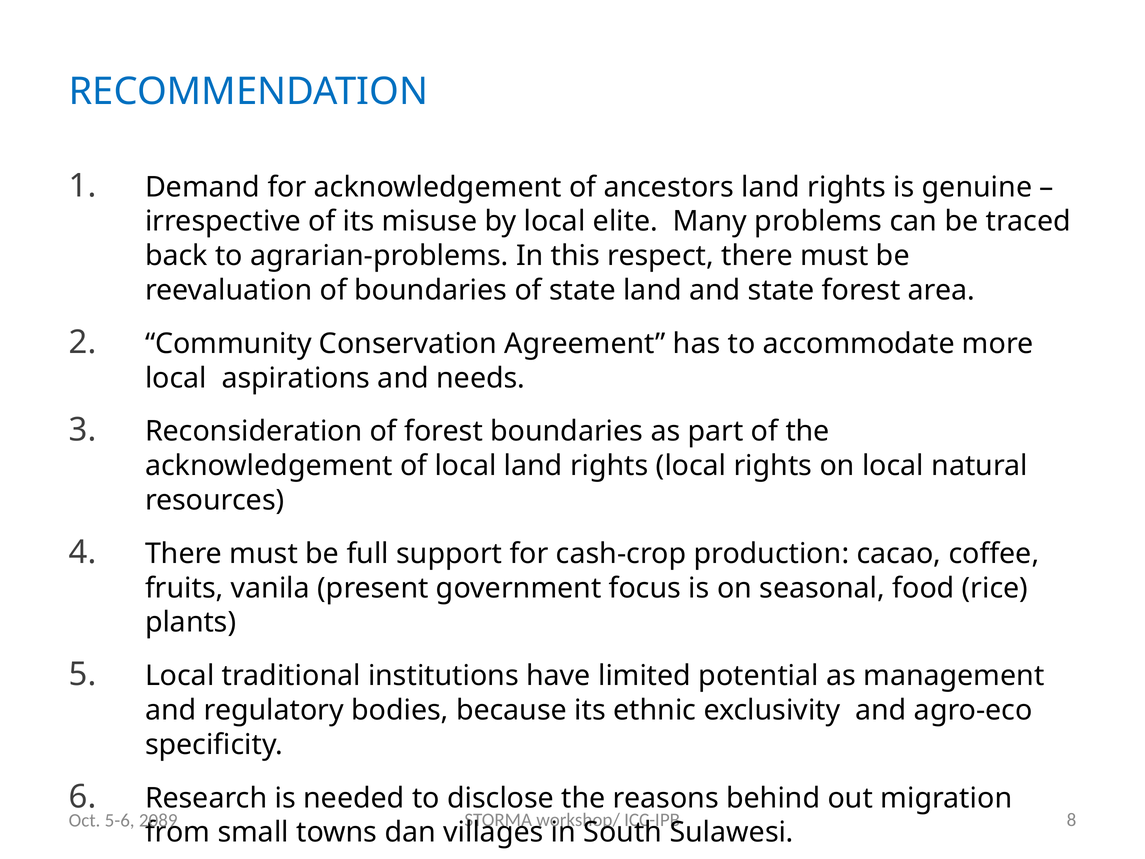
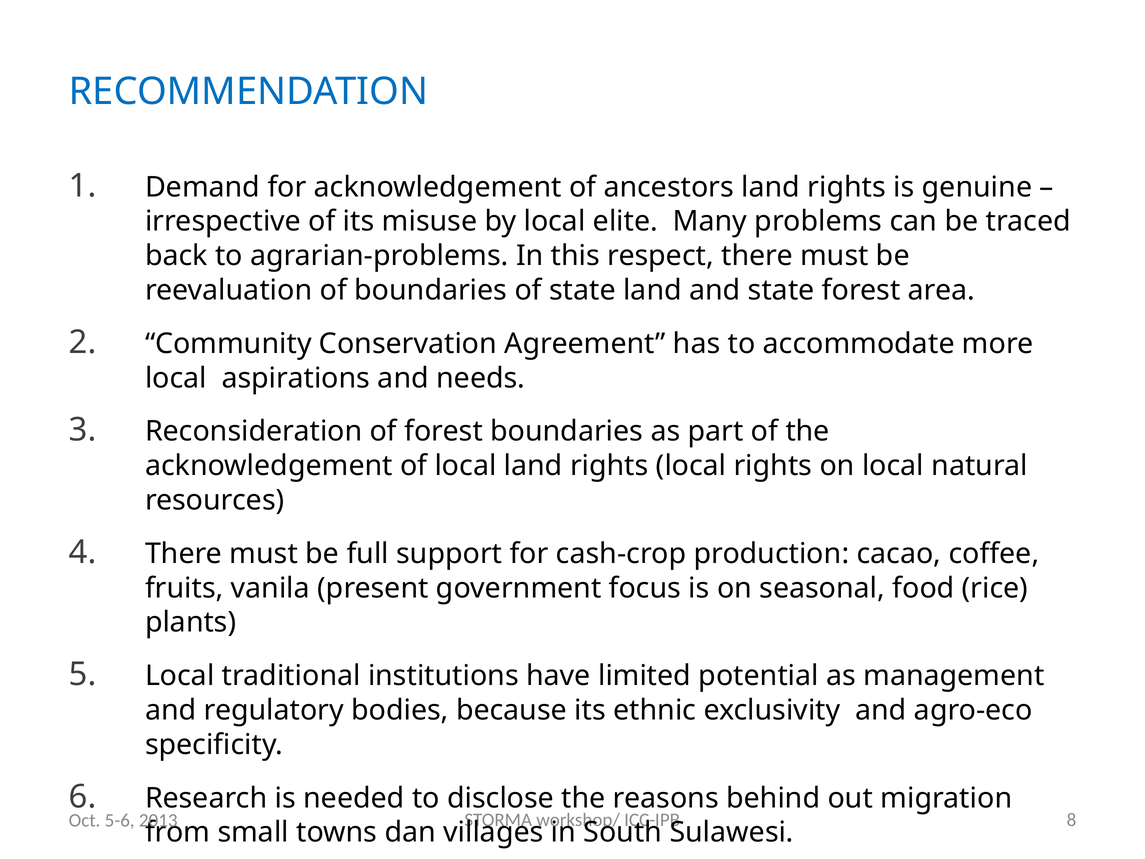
2089: 2089 -> 2013 (158, 820)
